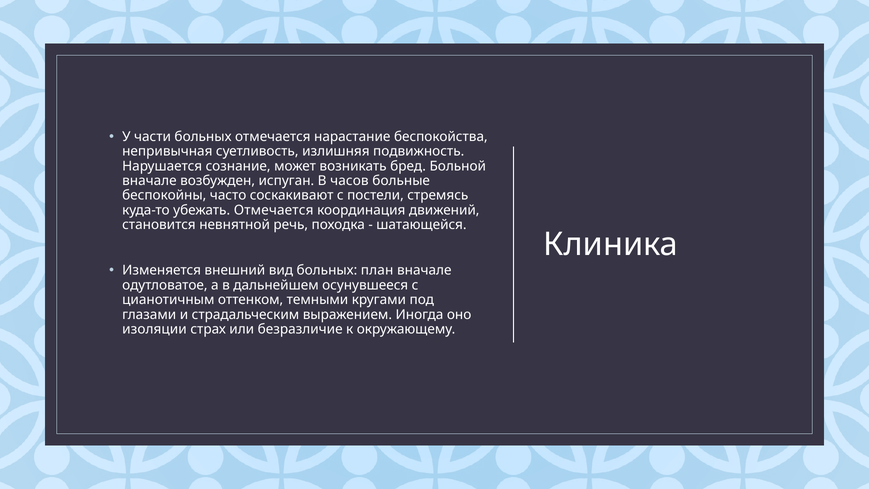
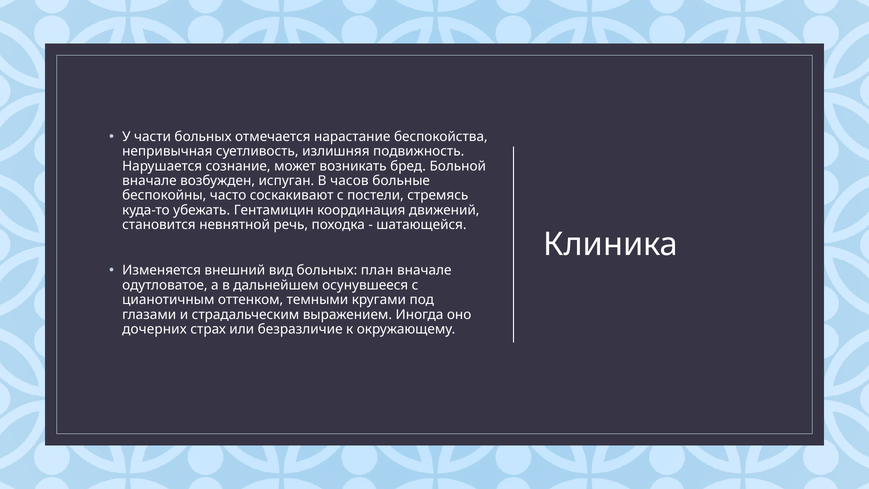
убежать Отмечается: Отмечается -> Гентамицин (274, 210)
изоляции: изоляции -> дочерних (154, 329)
